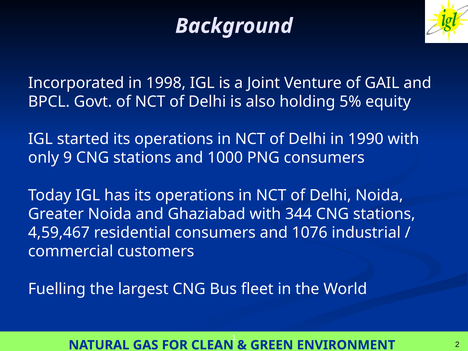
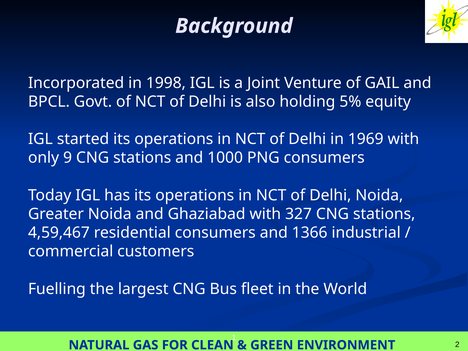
1990: 1990 -> 1969 (366, 139)
344: 344 -> 327 (299, 214)
1076: 1076 -> 1366 (310, 233)
